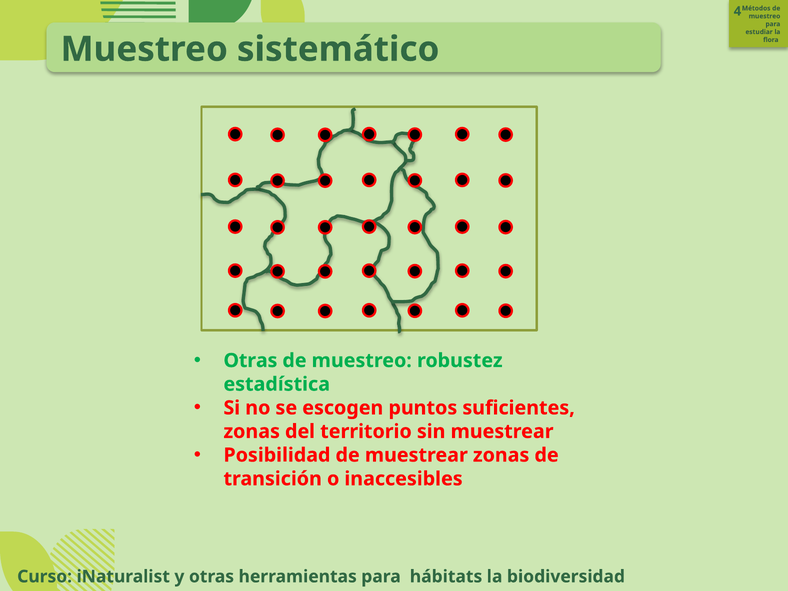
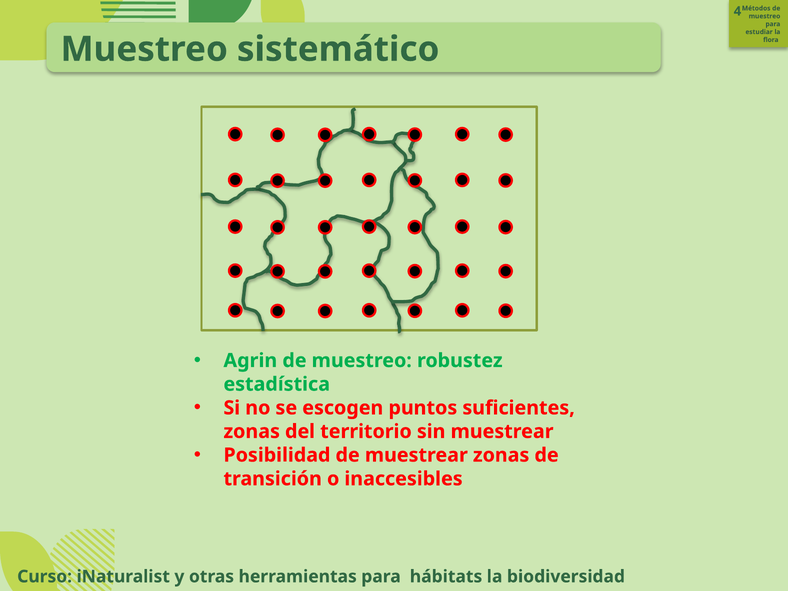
Otras: Otras -> Agrin (250, 361)
